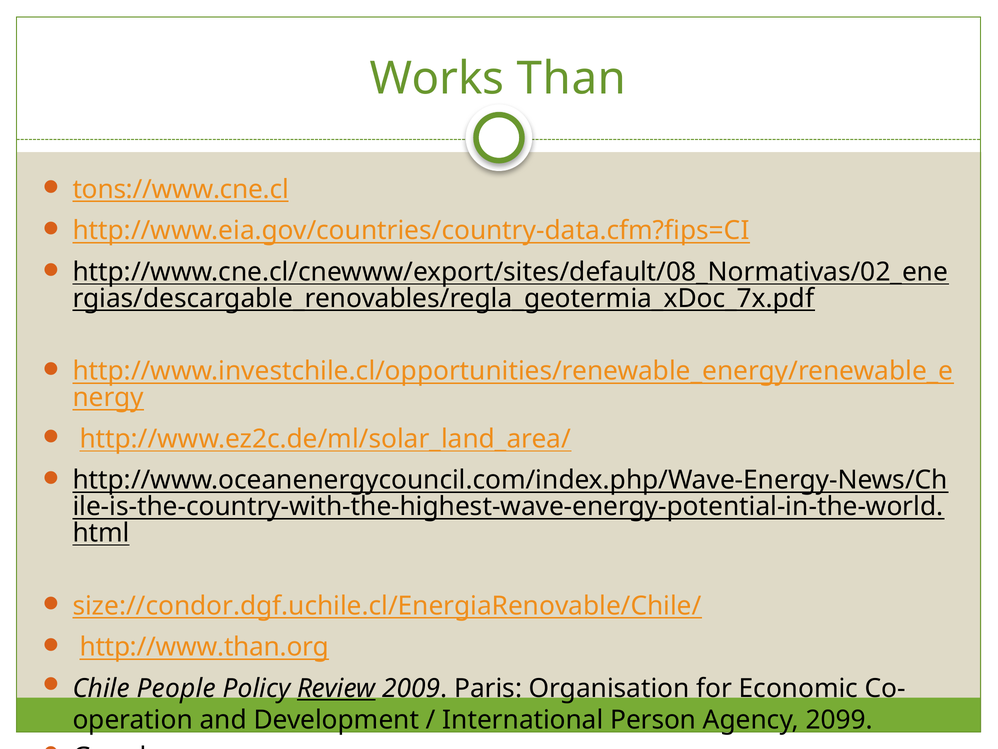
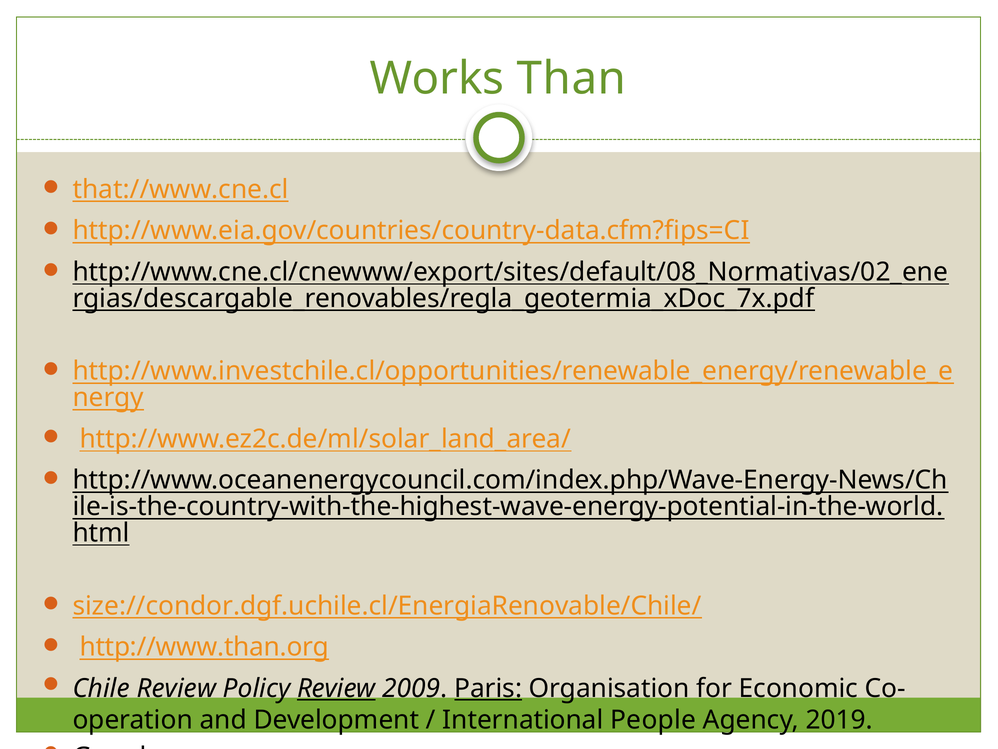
tons://www.cne.cl: tons://www.cne.cl -> that://www.cne.cl (181, 189)
Chile People: People -> Review (176, 688)
Paris underline: none -> present (488, 688)
Person: Person -> People (653, 720)
2099: 2099 -> 2019 (839, 720)
